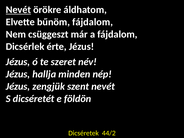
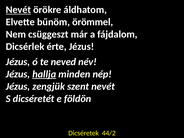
bűnöm fájdalom: fájdalom -> örömmel (93, 22)
szeret: szeret -> neved (63, 62)
hallja underline: none -> present (44, 74)
